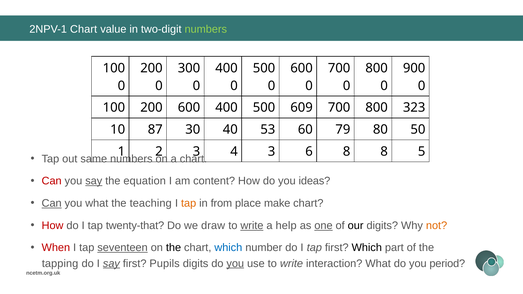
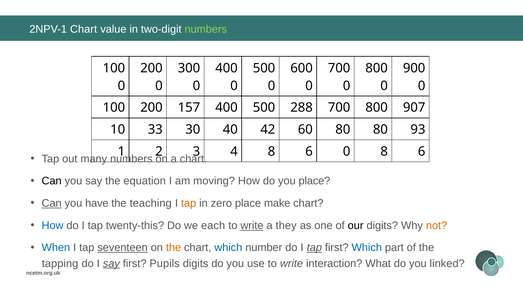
200 600: 600 -> 157 (189, 108)
609: 609 -> 288 (302, 108)
323: 323 -> 907 (414, 108)
87: 87 -> 33 (155, 130)
53: 53 -> 42 (268, 130)
60 79: 79 -> 80 (343, 130)
50: 50 -> 93 (418, 130)
4 3: 3 -> 8 (272, 152)
6 8: 8 -> 0 (347, 152)
5: 5 -> 6 (422, 152)
same: same -> many (94, 159)
Can colour: red -> black (52, 181)
say underline: present -> none (94, 181)
content: content -> moving (214, 181)
you ideas: ideas -> place (314, 181)
you what: what -> have (97, 203)
from: from -> zero (221, 203)
How colour: red -> blue (53, 226)
twenty-that: twenty-that -> twenty-this (135, 226)
draw: draw -> each (213, 226)
help: help -> they (286, 226)
one underline: present -> none (323, 226)
When colour: red -> blue (56, 248)
the colour: black -> orange (173, 248)
tap underline: none -> present (314, 248)
Which colour: black -> blue (367, 248)
you underline: present -> none (235, 264)
period: period -> linked (447, 264)
